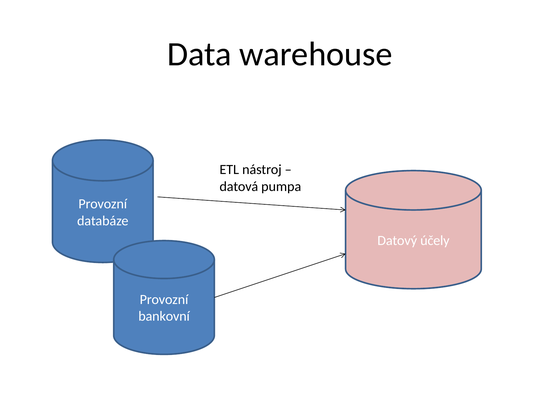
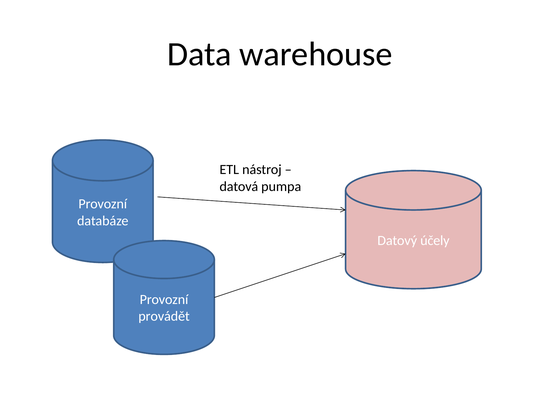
bankovní: bankovní -> provádět (164, 316)
